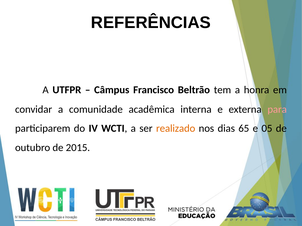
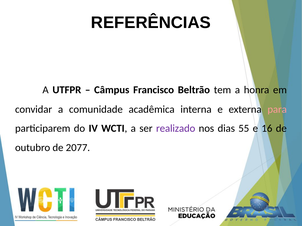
realizado colour: orange -> purple (176, 129)
65: 65 -> 55 (244, 129)
05: 05 -> 16 (267, 129)
2015: 2015 -> 2077 (78, 148)
